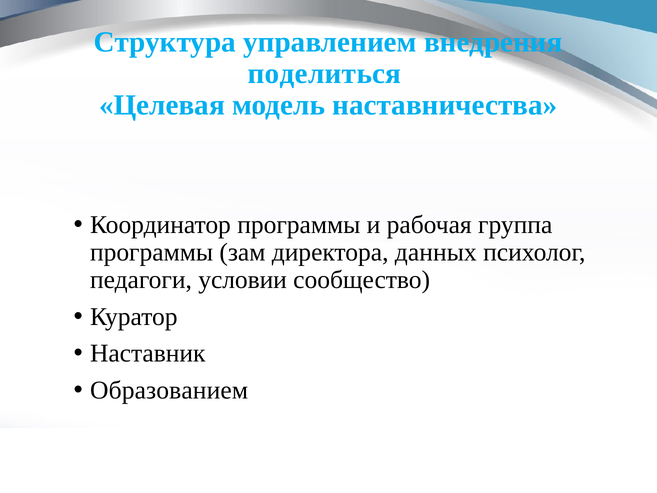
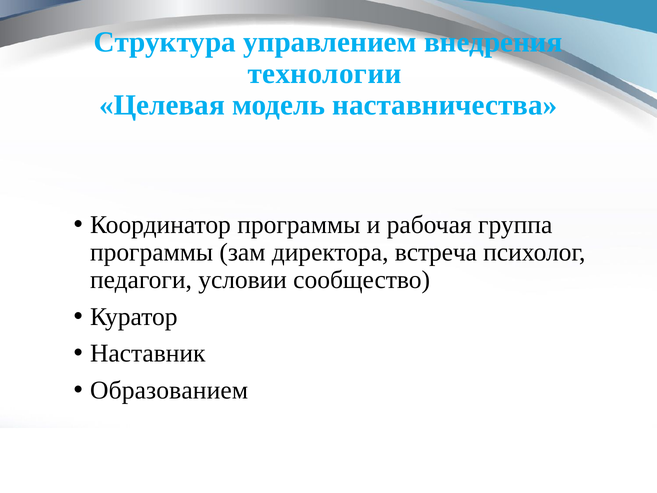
поделиться: поделиться -> технологии (325, 74)
данных: данных -> встреча (436, 252)
